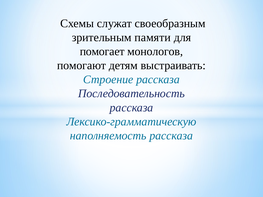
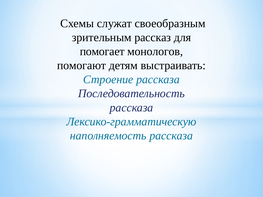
памяти: памяти -> рассказ (153, 38)
